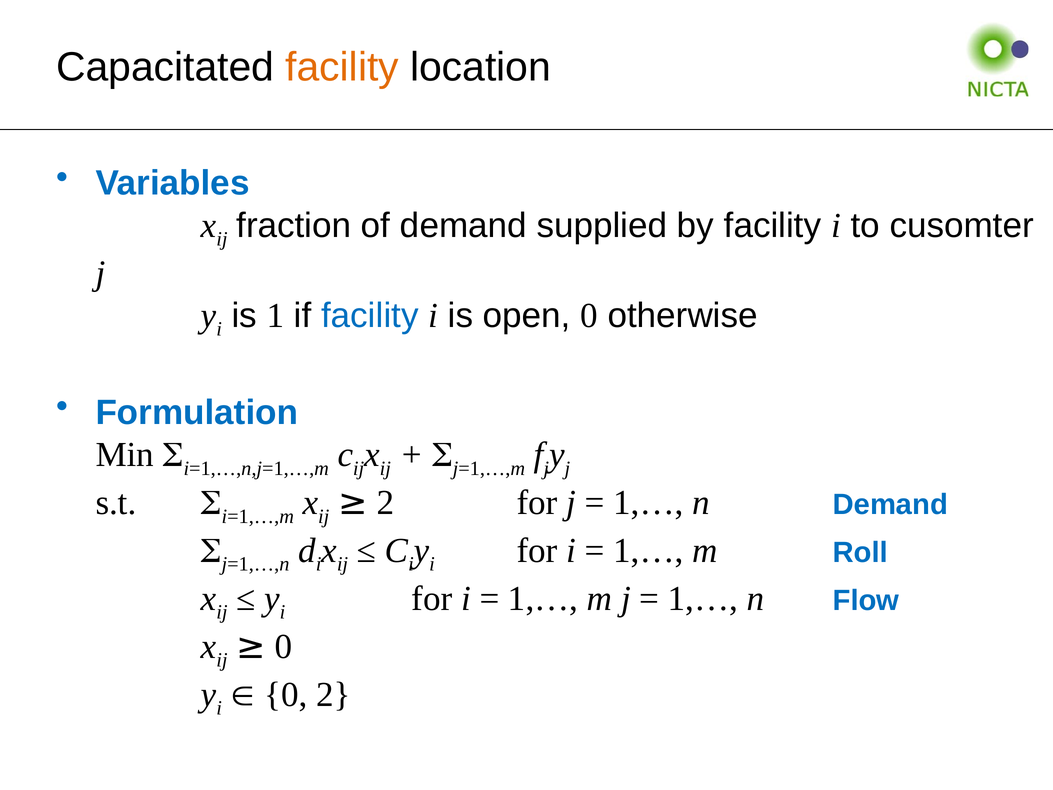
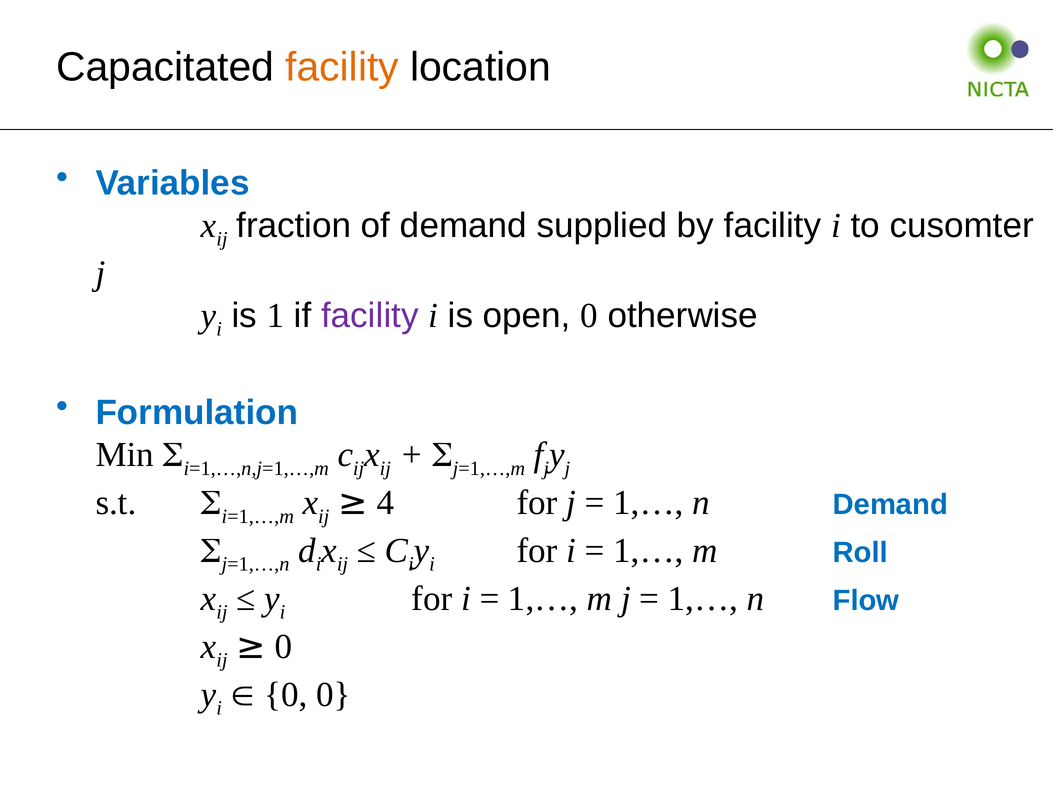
facility colour: blue -> purple (370, 315)
2: 2 -> 4 (385, 503)
0 2: 2 -> 0 (333, 694)
